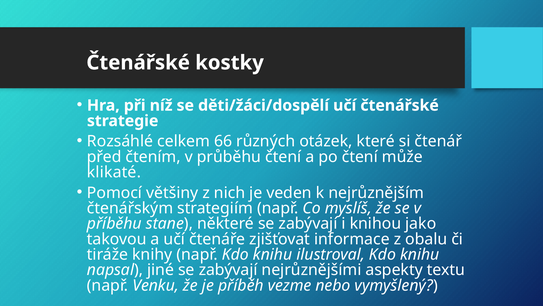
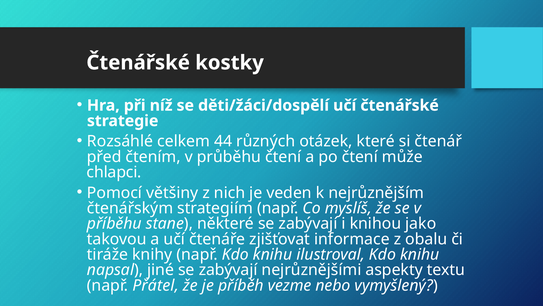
66: 66 -> 44 (223, 141)
klikaté: klikaté -> chlapci (114, 172)
Venku: Venku -> Přátel (156, 285)
